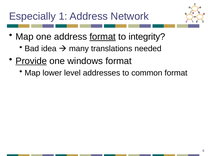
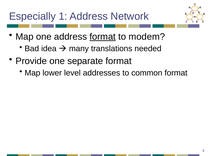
integrity: integrity -> modem (147, 37)
Provide underline: present -> none (31, 61)
windows: windows -> separate (85, 61)
